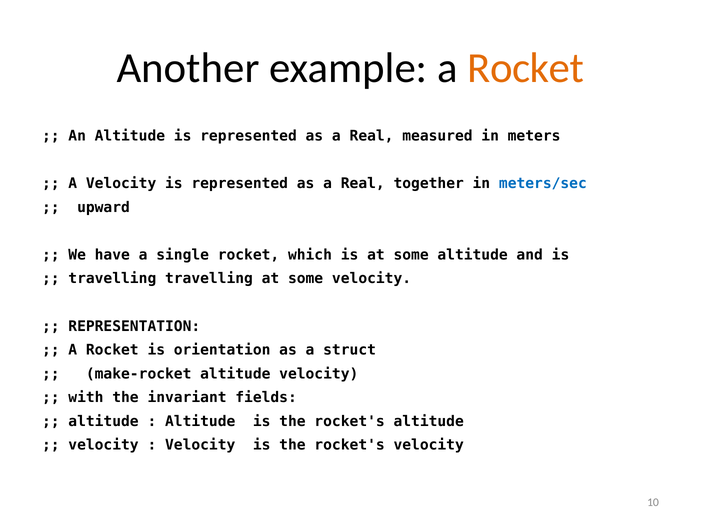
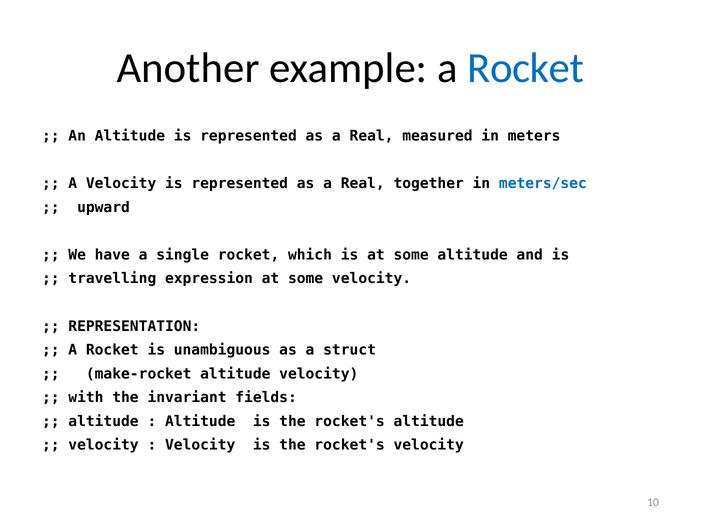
Rocket colour: orange -> blue (526, 68)
travelling travelling: travelling -> expression (209, 279)
orientation: orientation -> unambiguous (222, 350)
